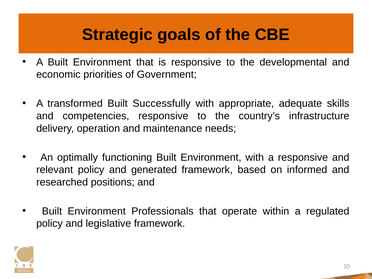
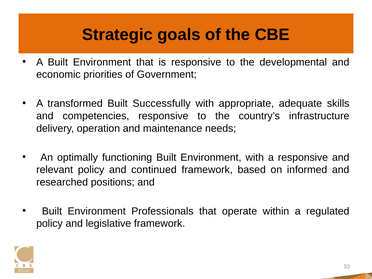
generated: generated -> continued (154, 170)
